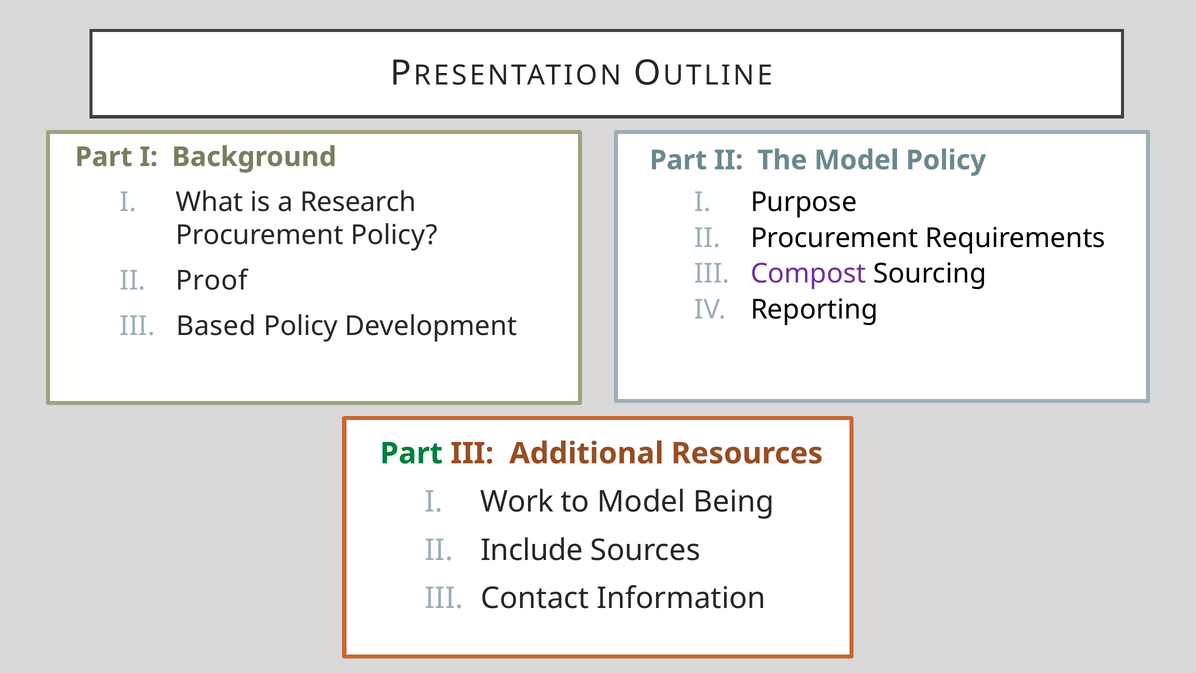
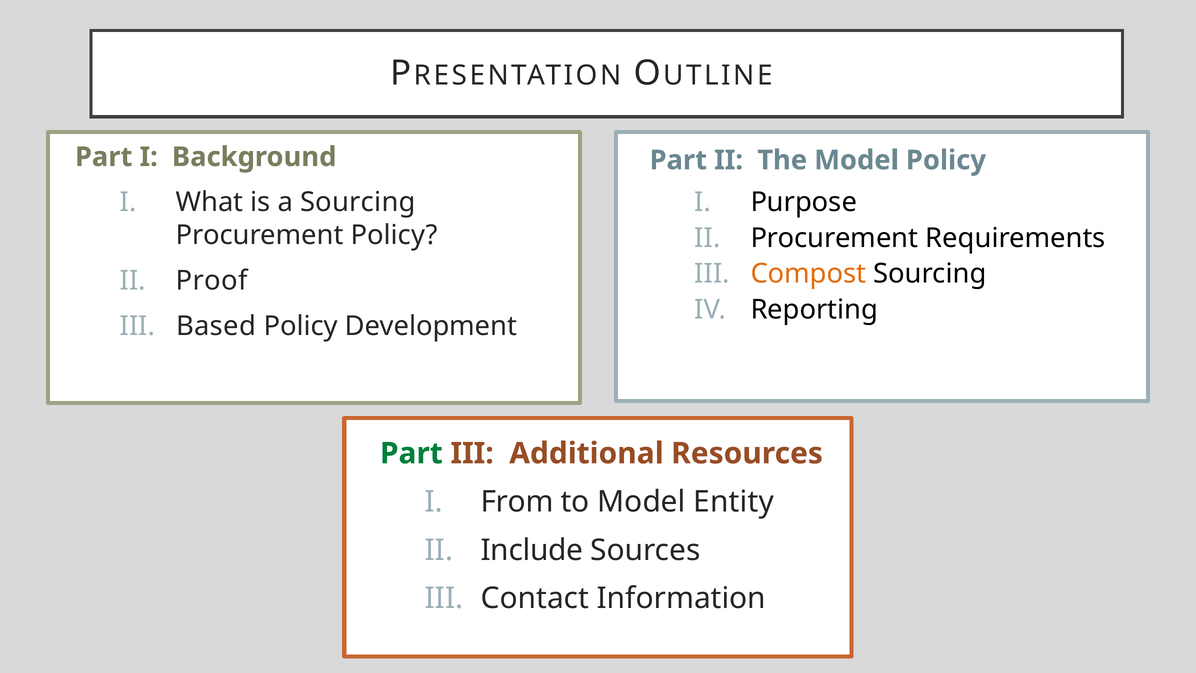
a Research: Research -> Sourcing (358, 202)
Compost colour: purple -> orange (808, 274)
Work: Work -> From (517, 502)
Being: Being -> Entity (734, 502)
